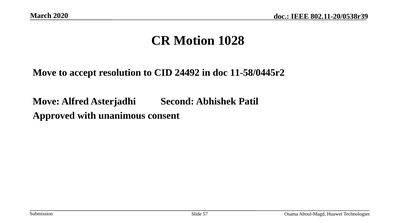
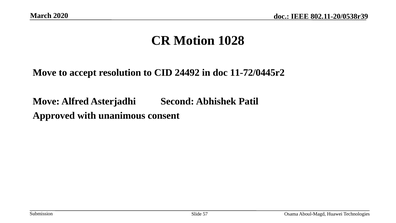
11-58/0445r2: 11-58/0445r2 -> 11-72/0445r2 (257, 72)
